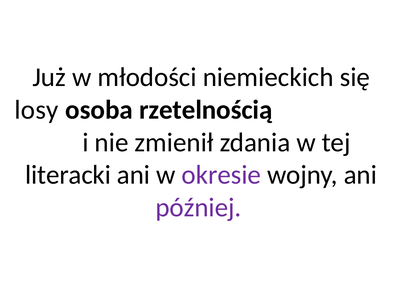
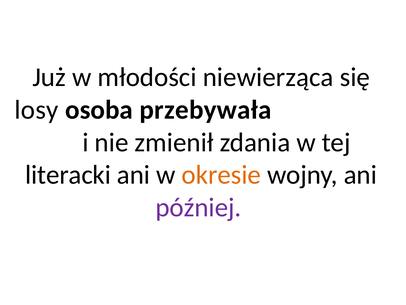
niemieckich: niemieckich -> niewierząca (268, 77)
rzetelnością: rzetelnością -> przebywała (206, 110)
okresie colour: purple -> orange (221, 175)
